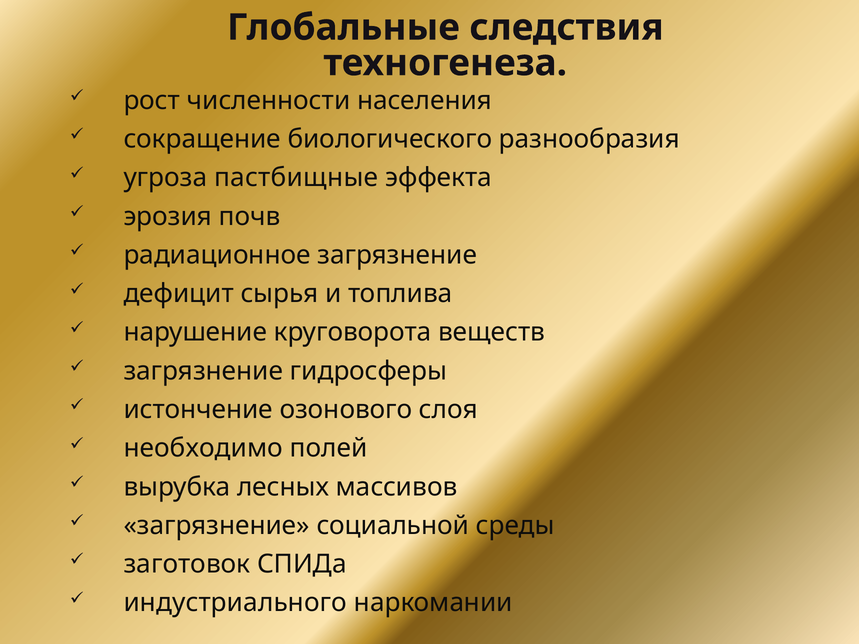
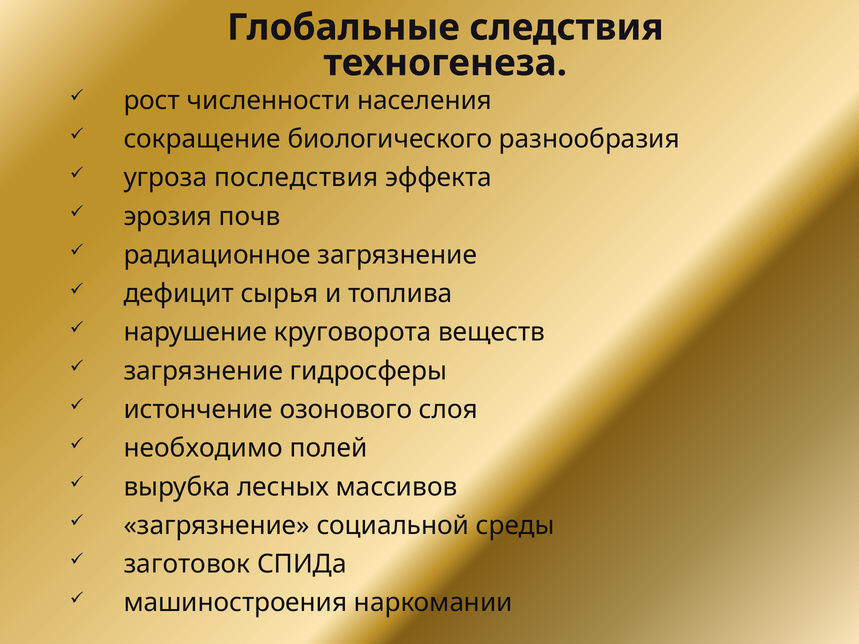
пастбищные: пастбищные -> последствия (296, 178)
индустриального: индустриального -> машиностроения (235, 603)
